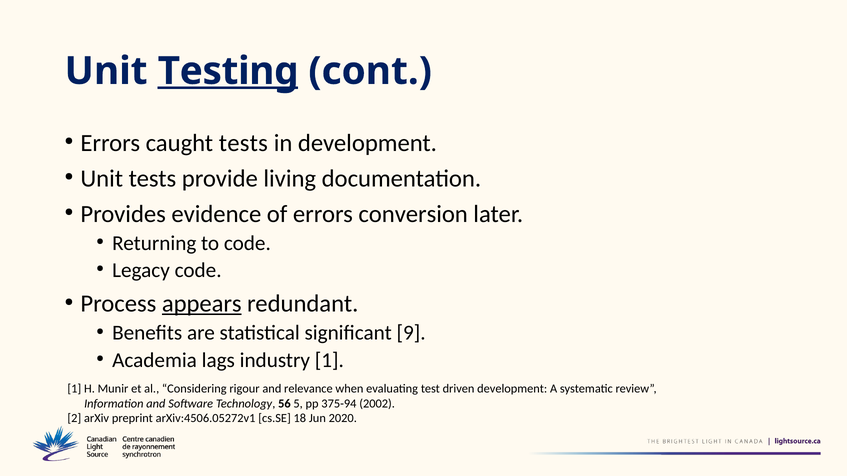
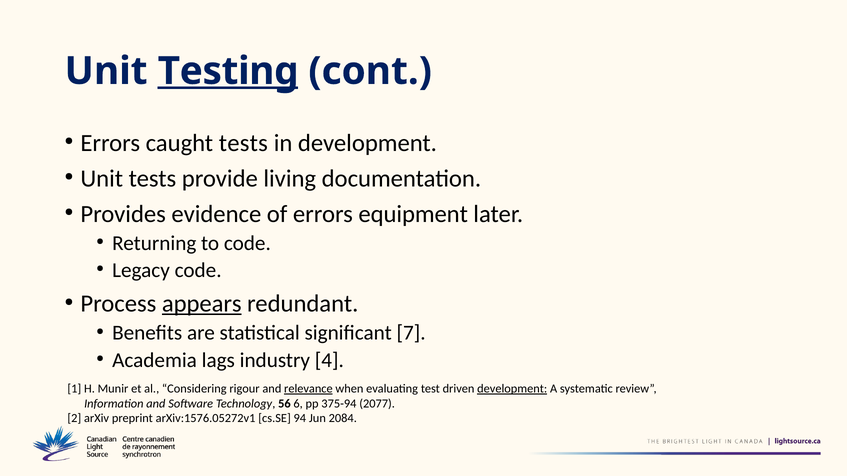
conversion: conversion -> equipment (413, 214)
9: 9 -> 7 (411, 333)
industry 1: 1 -> 4 (329, 361)
relevance underline: none -> present (308, 389)
development underline: none -> present (512, 389)
5: 5 -> 6 (298, 404)
2002: 2002 -> 2077 (377, 404)
arXiv:4506.05272v1: arXiv:4506.05272v1 -> arXiv:1576.05272v1 (206, 419)
18: 18 -> 94 (300, 419)
2020: 2020 -> 2084 (343, 419)
